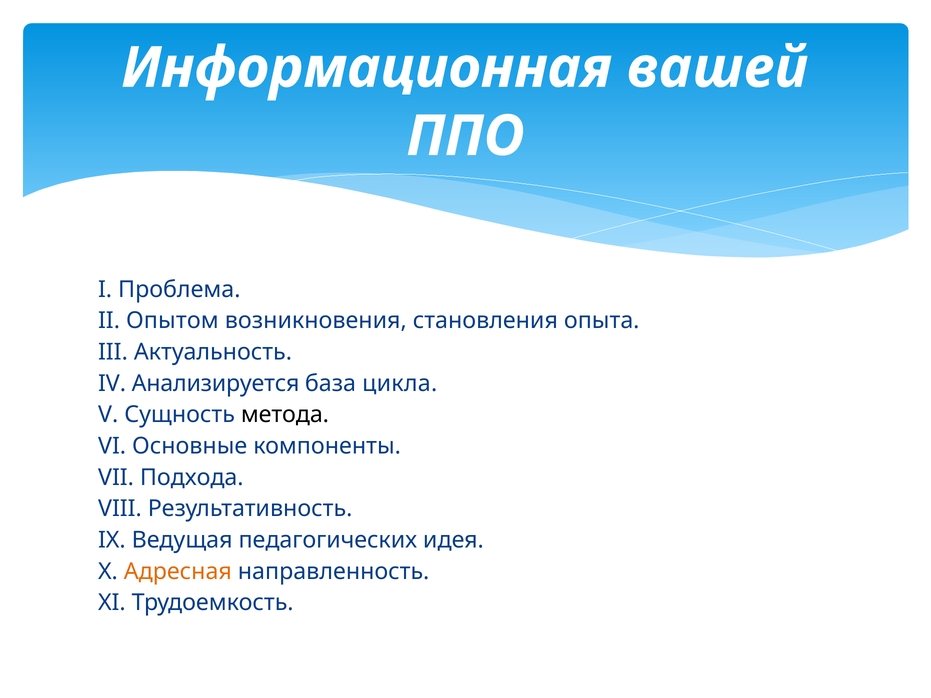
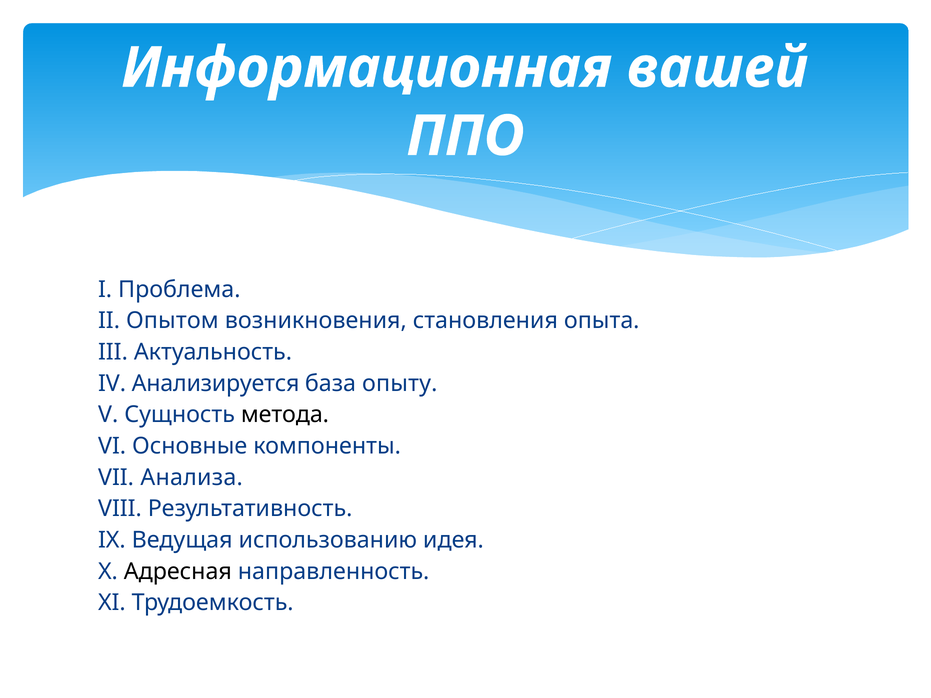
цикла: цикла -> опыту (400, 384)
Подхода: Подхода -> Анализа (192, 478)
педагогических: педагогических -> использованию (328, 540)
Адресная colour: orange -> black (178, 572)
